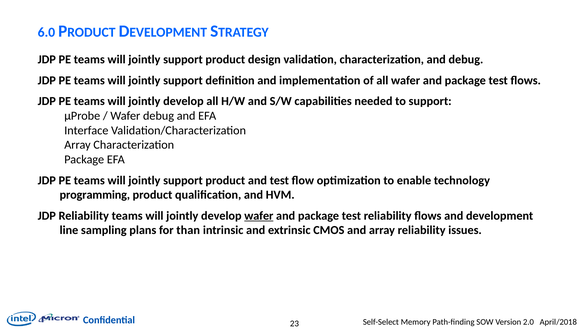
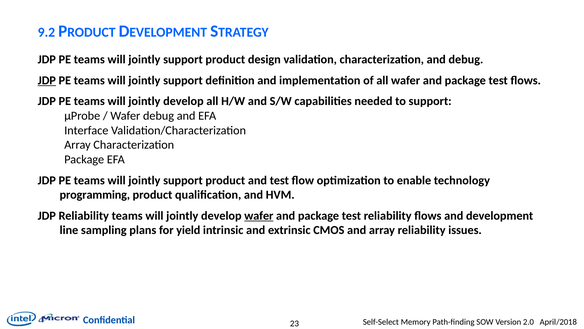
6.0: 6.0 -> 9.2 (46, 32)
JDP underline: none -> present (47, 80)
than: than -> yield (188, 230)
